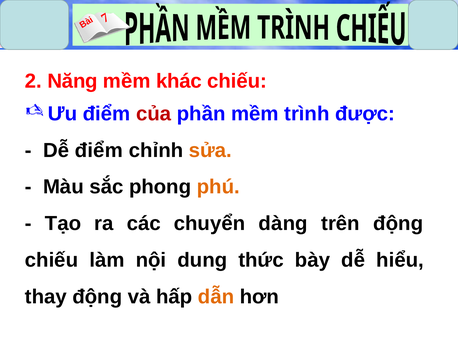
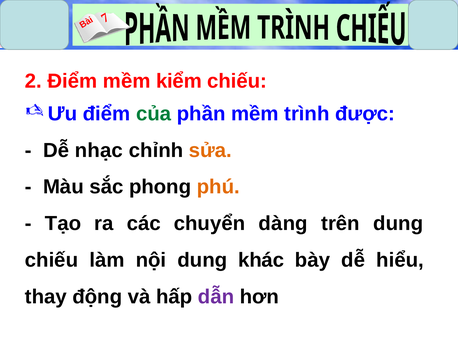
2 Năng: Năng -> Điểm (72, 81)
khác: khác -> kiểm (179, 81)
của colour: red -> green (154, 114)
Dễ điểm: điểm -> nhạc (99, 151)
trên động: động -> dung (398, 224)
thức: thức -> khác (261, 260)
dẫn colour: orange -> purple (216, 297)
